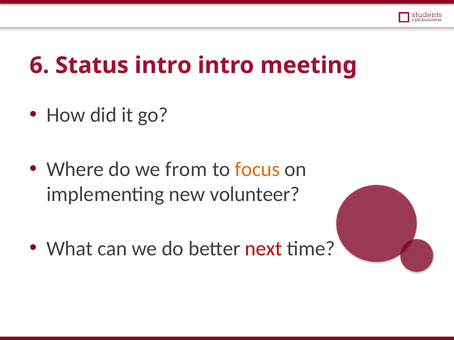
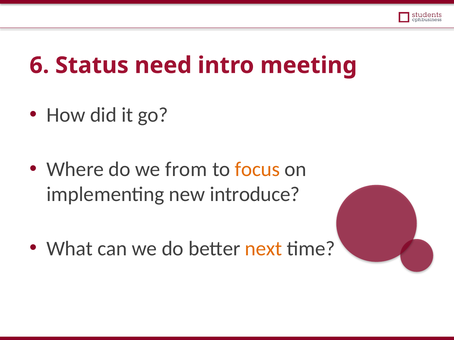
Status intro: intro -> need (163, 65)
volunteer: volunteer -> introduce (255, 194)
next colour: red -> orange (264, 249)
